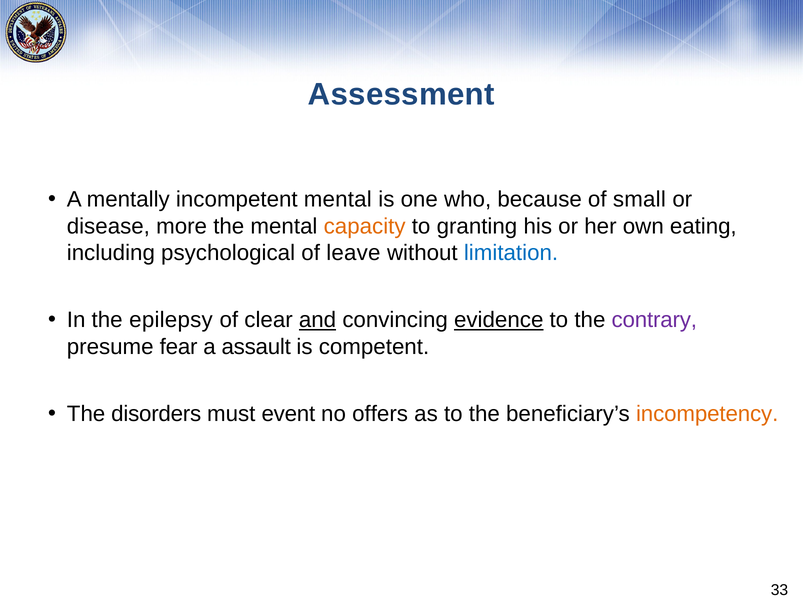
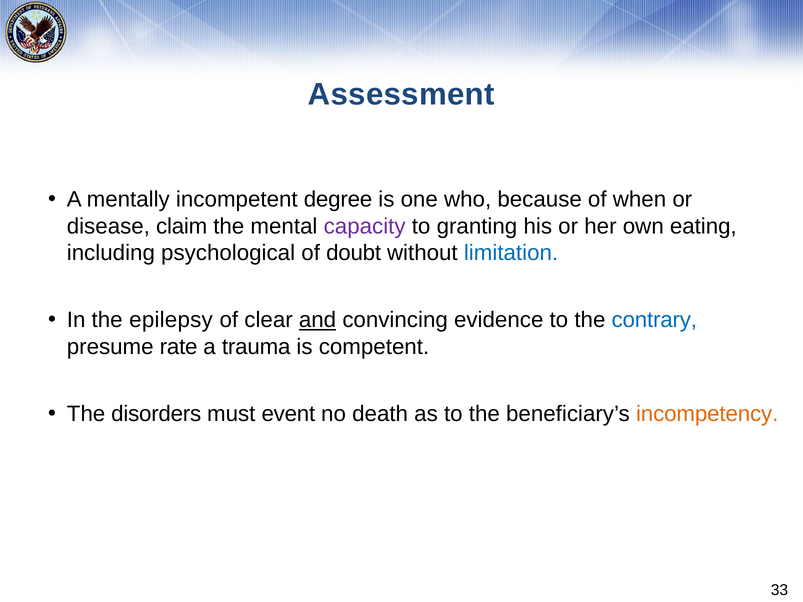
incompetent mental: mental -> degree (338, 200)
small: small -> when (640, 200)
more: more -> claim (182, 226)
capacity colour: orange -> purple (365, 226)
leave: leave -> doubt (354, 253)
evidence underline: present -> none (499, 320)
contrary colour: purple -> blue (654, 320)
fear: fear -> rate (179, 347)
assault: assault -> trauma (256, 347)
offers: offers -> death (380, 414)
